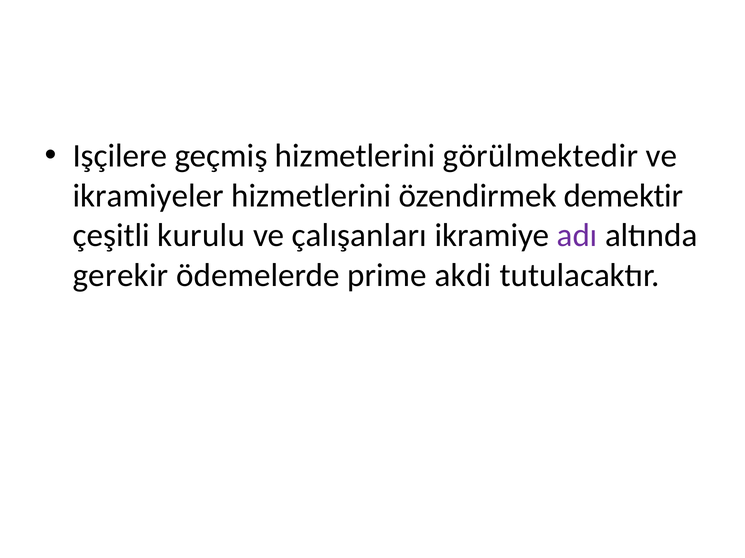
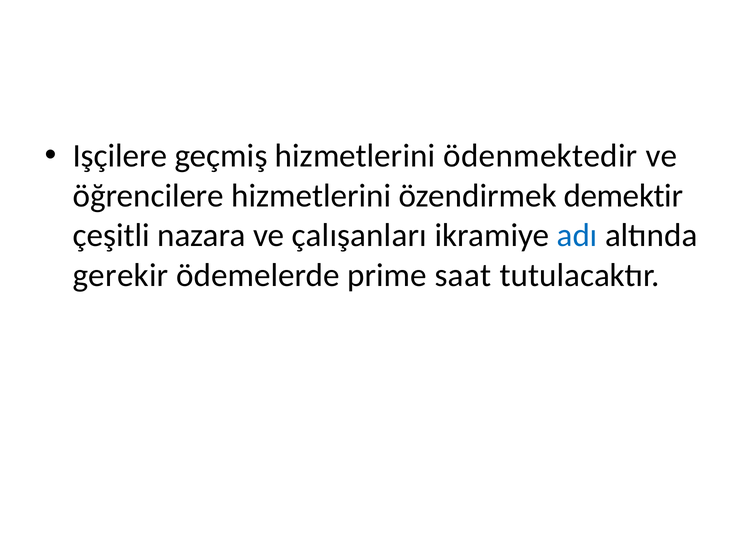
görülmektedir: görülmektedir -> ödenmektedir (540, 156)
ikramiyeler: ikramiyeler -> öğrencilere (148, 196)
kurulu: kurulu -> nazara (202, 236)
adı colour: purple -> blue (577, 236)
akdi: akdi -> saat (463, 276)
